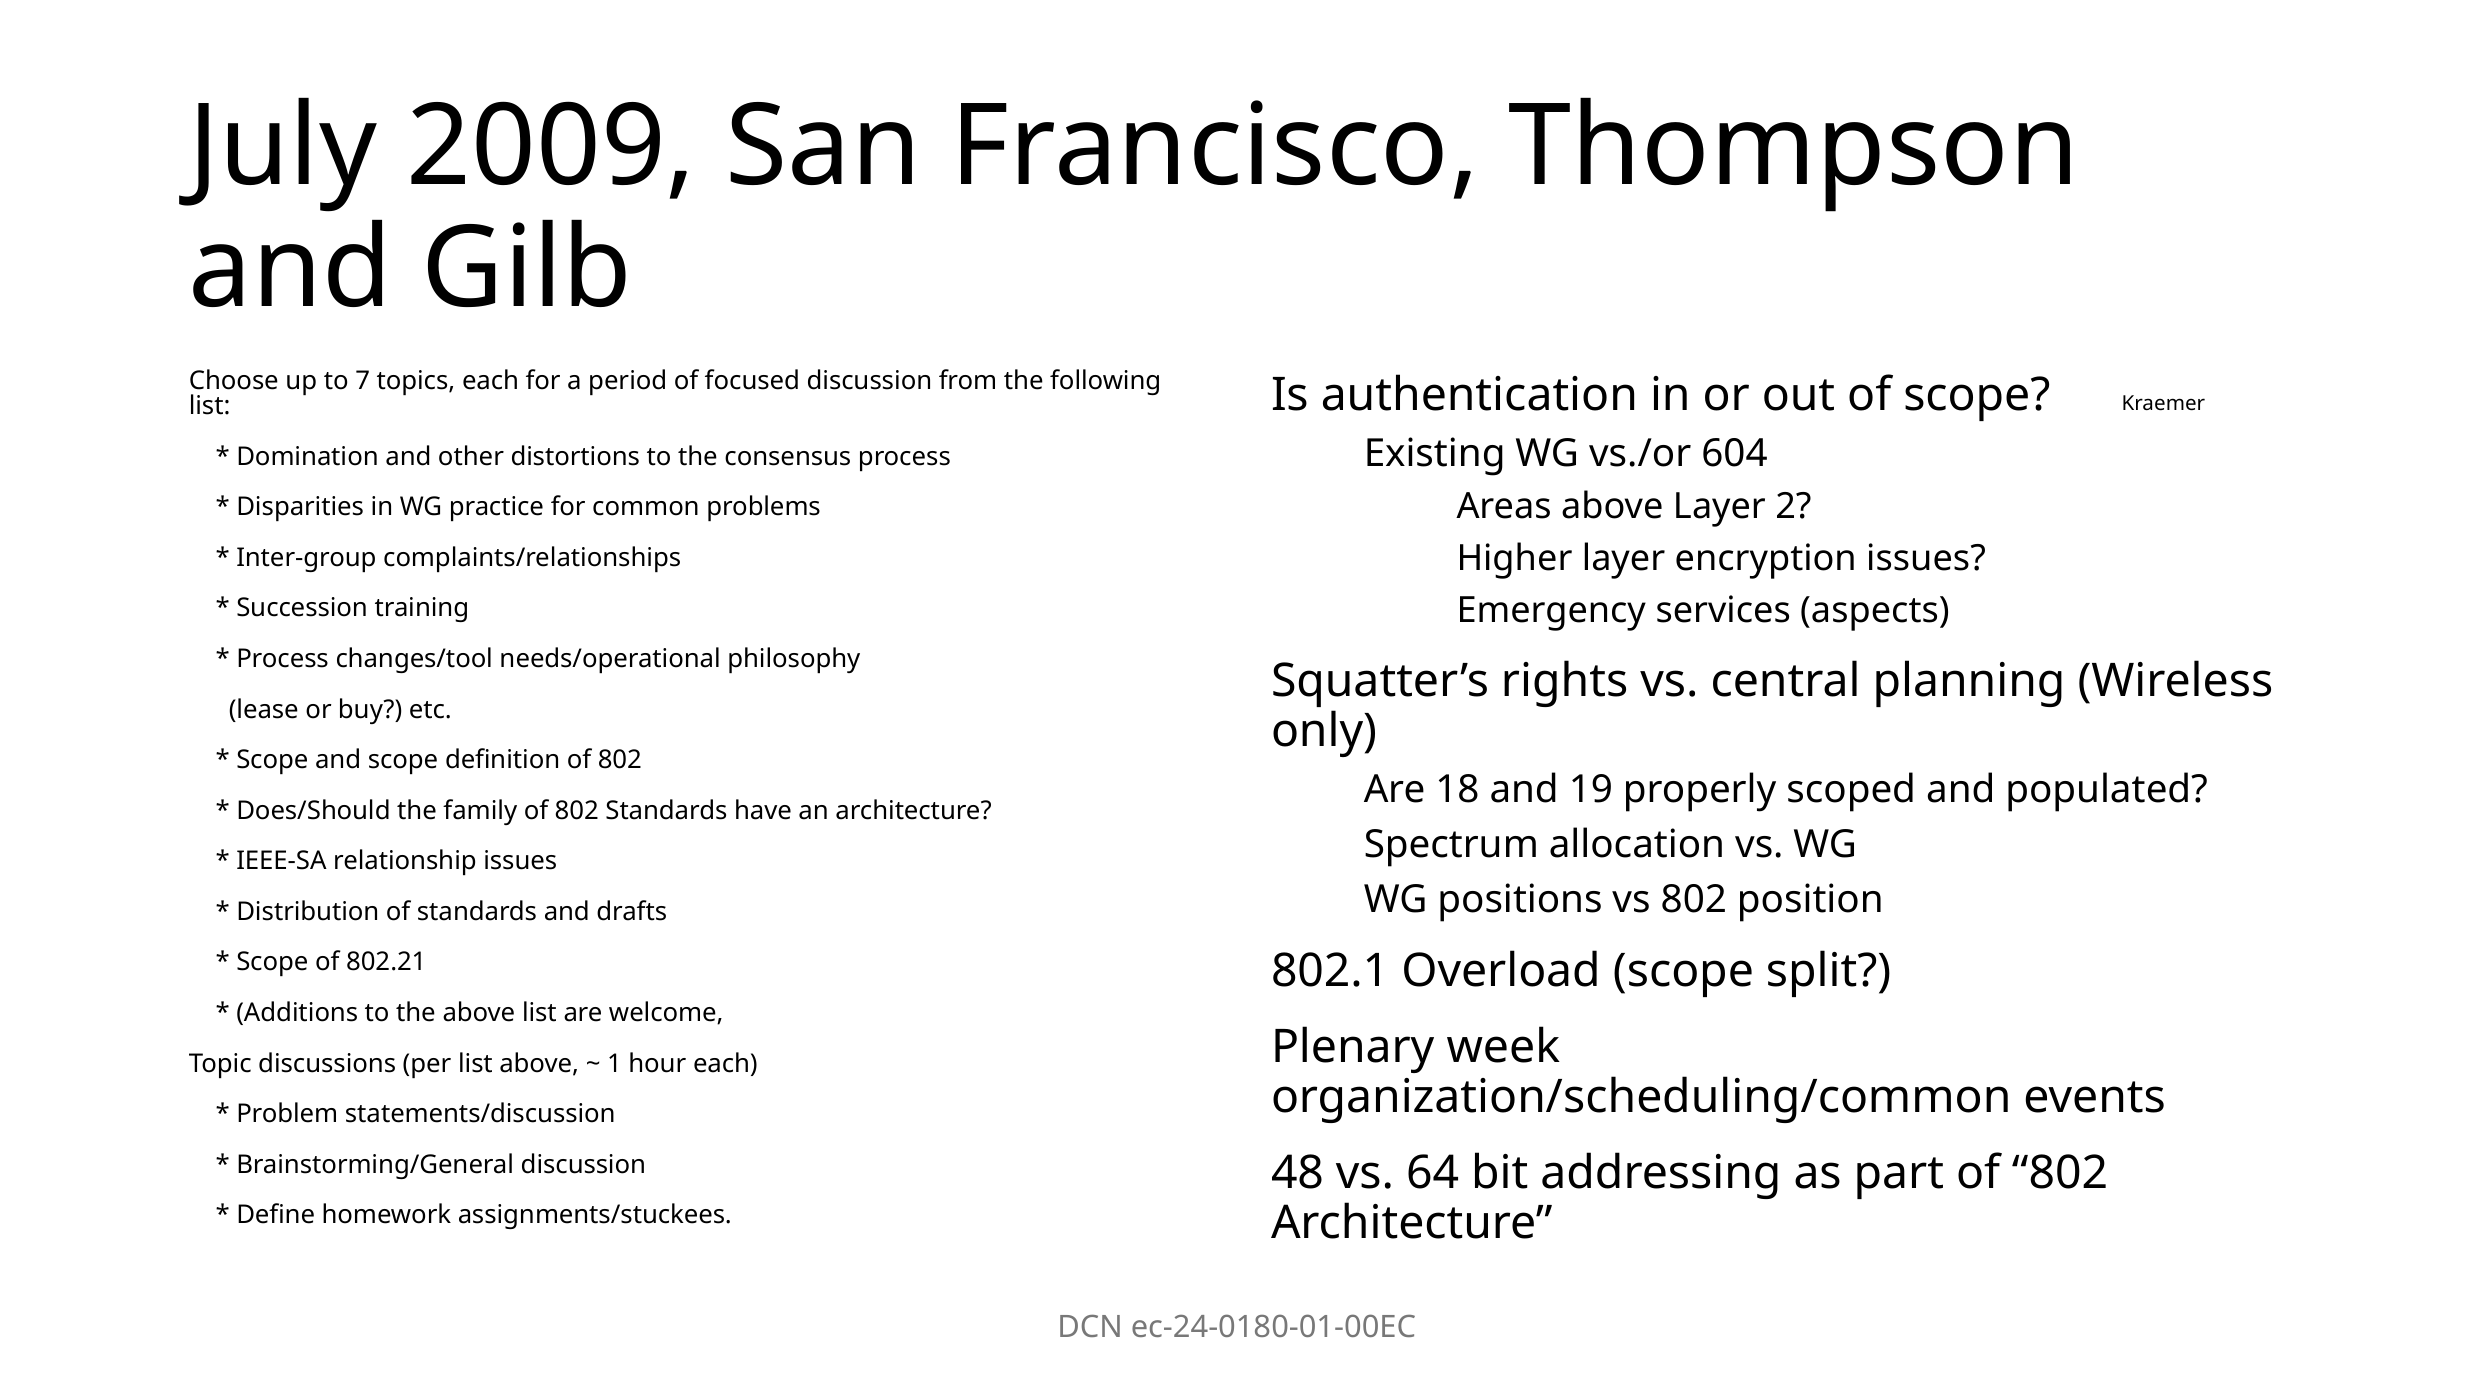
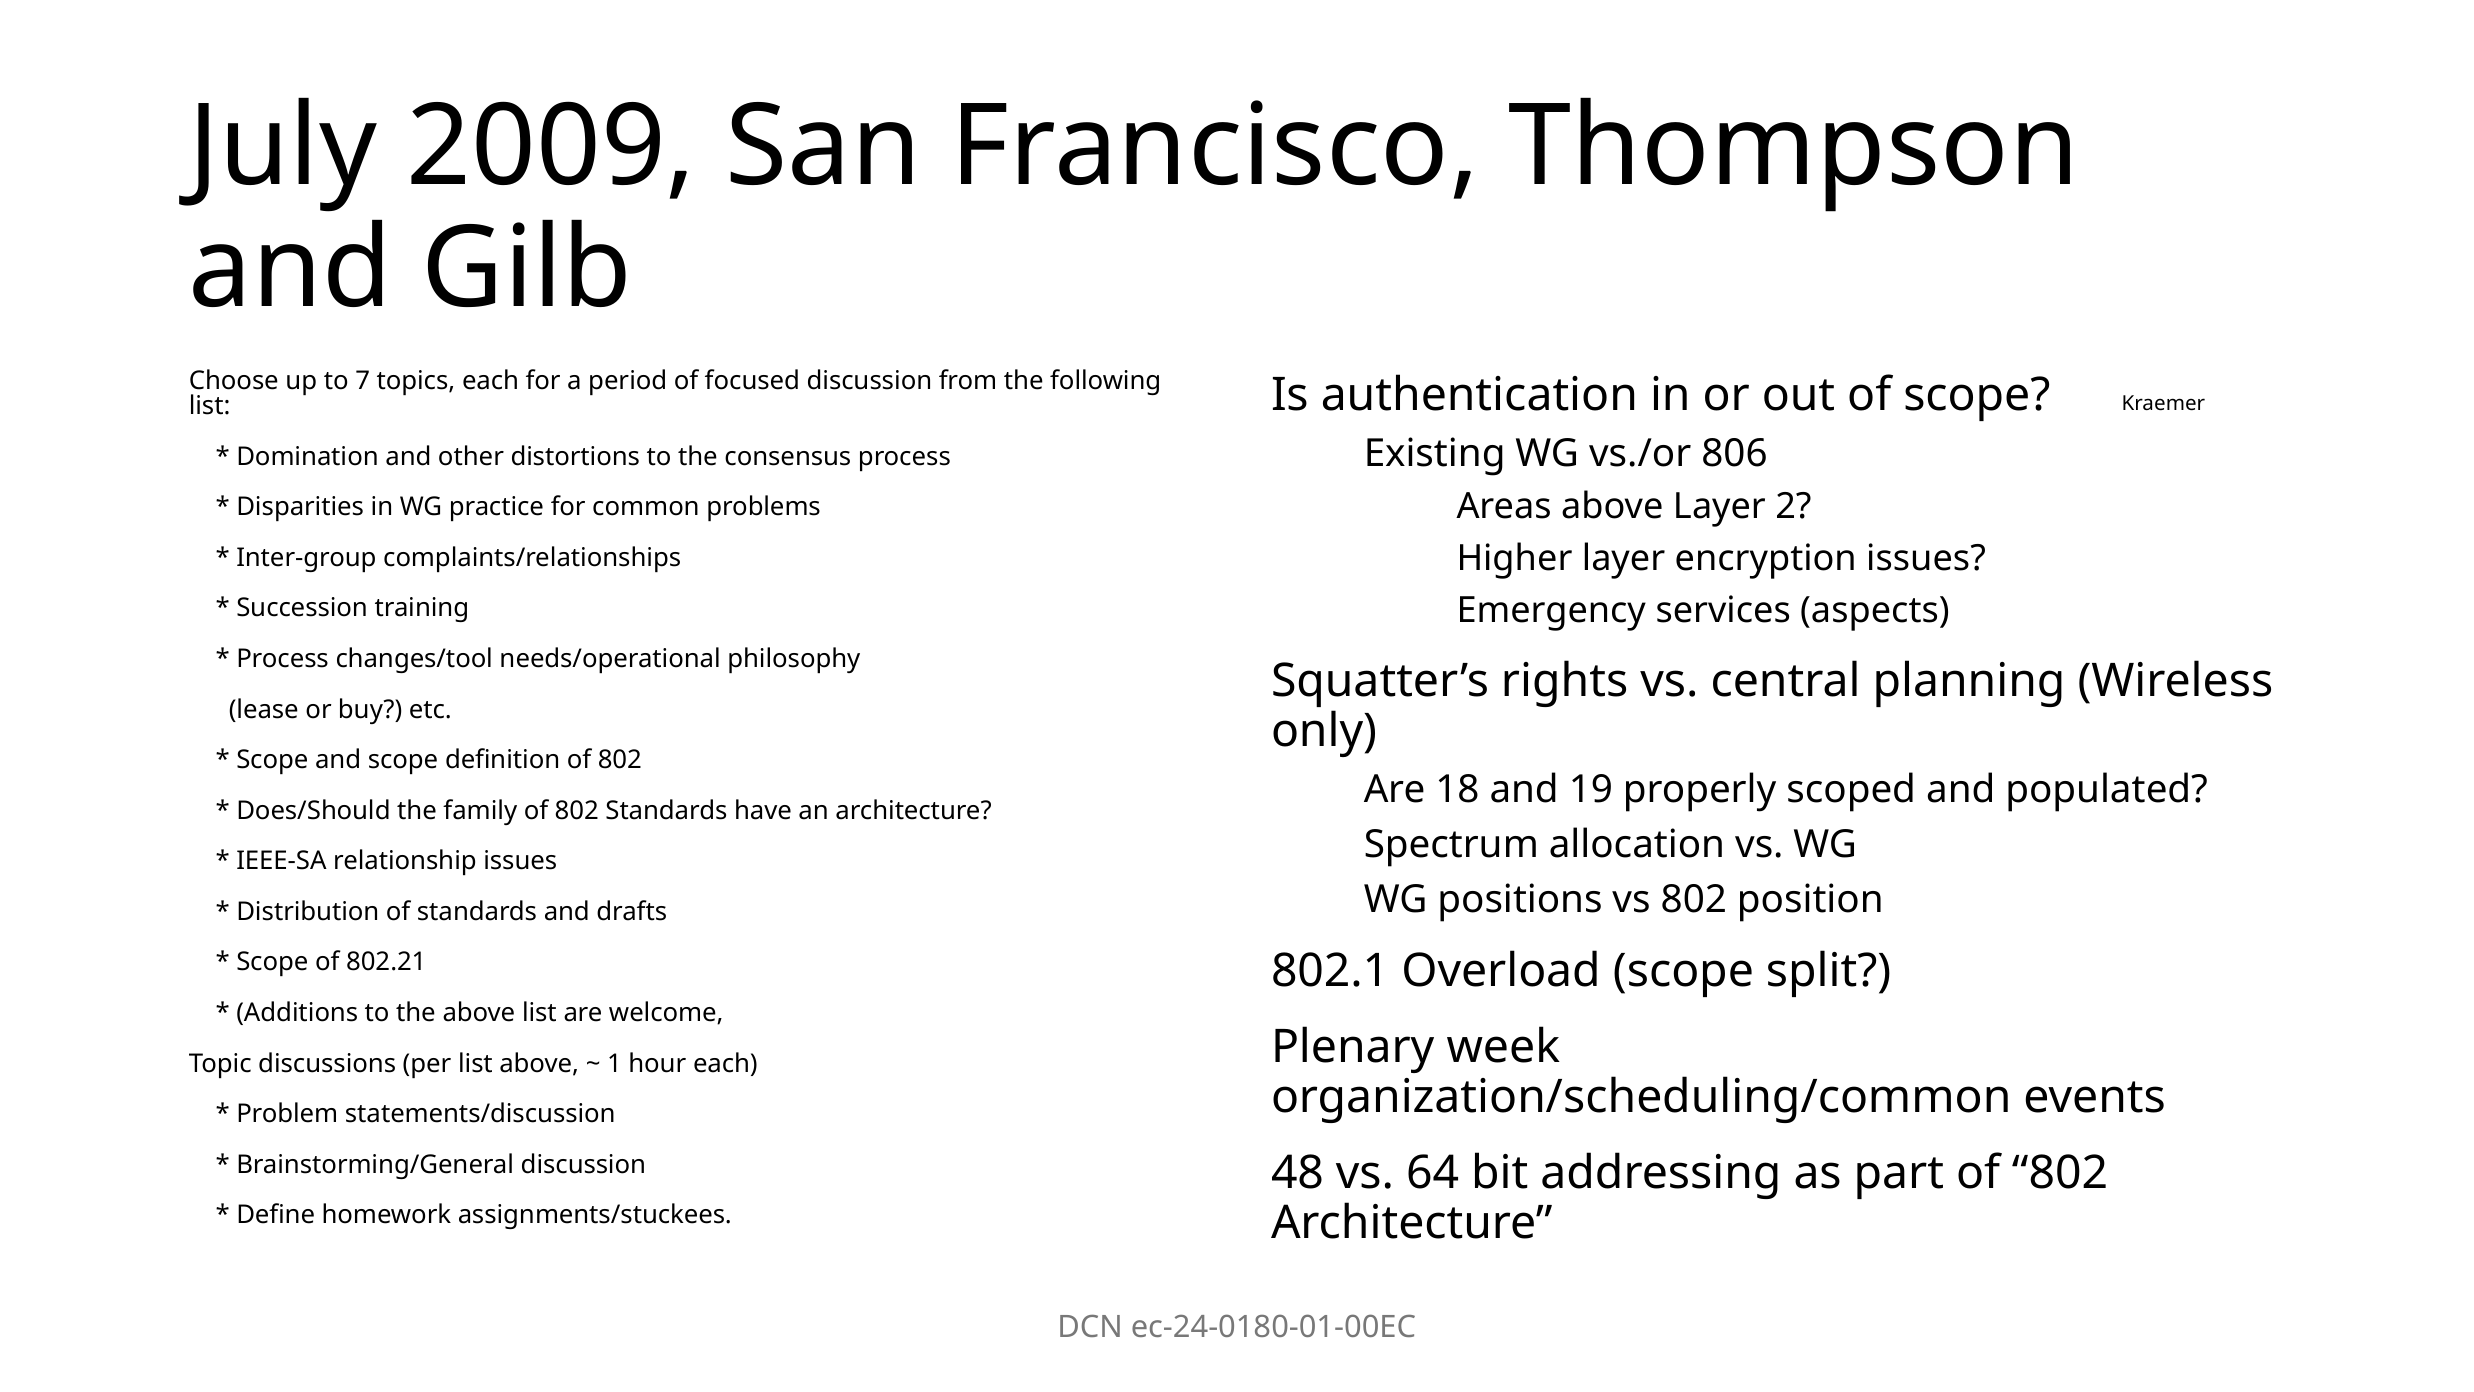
604: 604 -> 806 (1734, 454)
